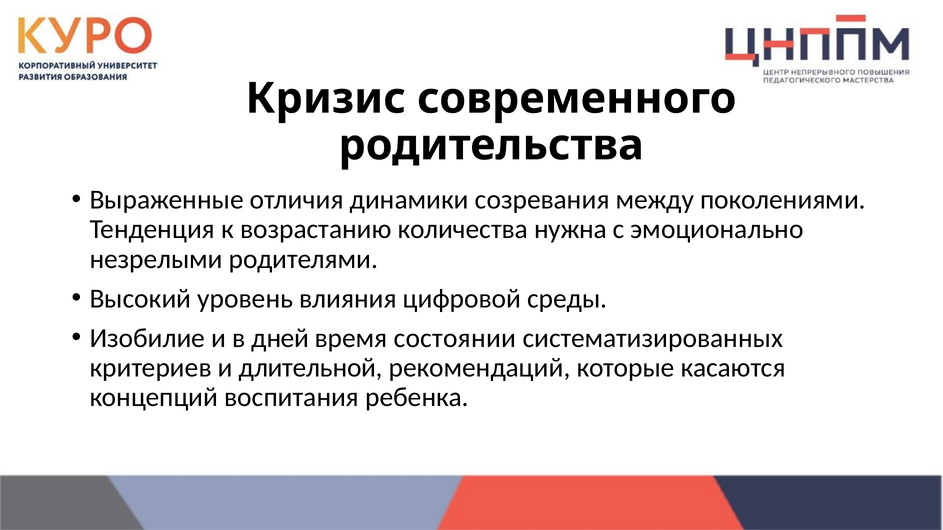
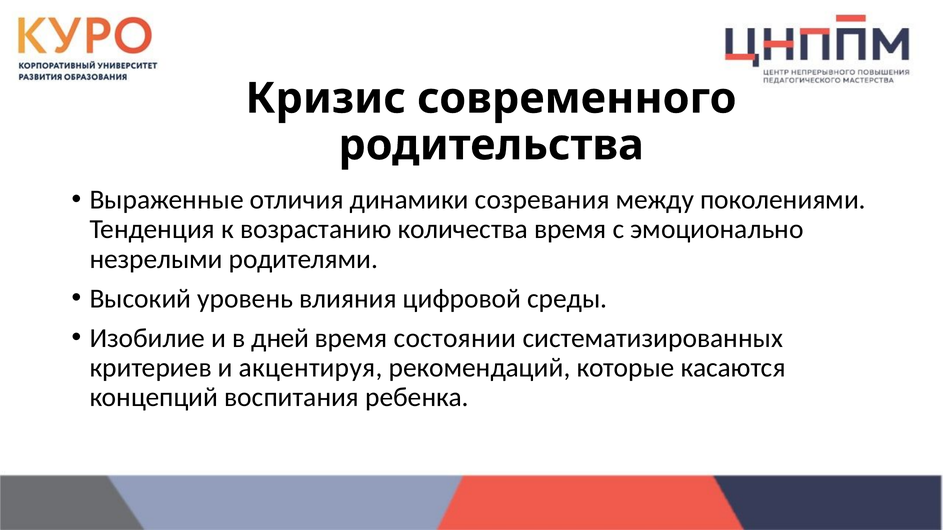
количества нужна: нужна -> время (570, 229)
длительной: длительной -> акцентируя (311, 368)
